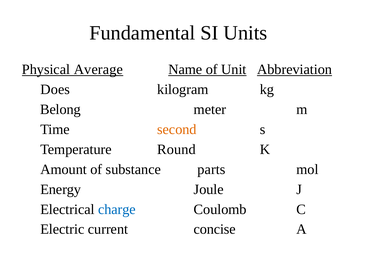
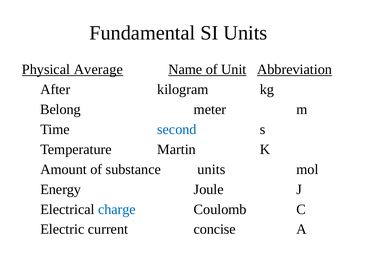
Does: Does -> After (55, 89)
second colour: orange -> blue (177, 129)
Round: Round -> Martin (176, 149)
substance parts: parts -> units (211, 169)
